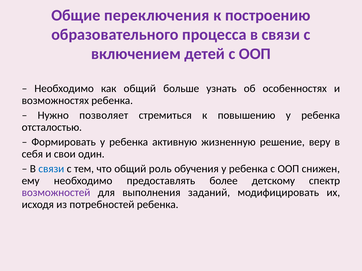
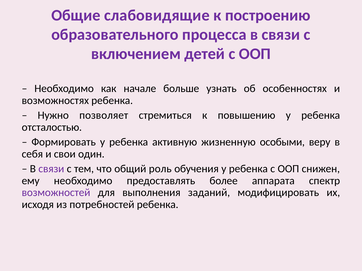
переключения: переключения -> слабовидящие (157, 15)
как общий: общий -> начале (140, 89)
решение: решение -> особыми (282, 142)
связи colour: blue -> purple (51, 169)
детскому: детскому -> аппарата (273, 181)
